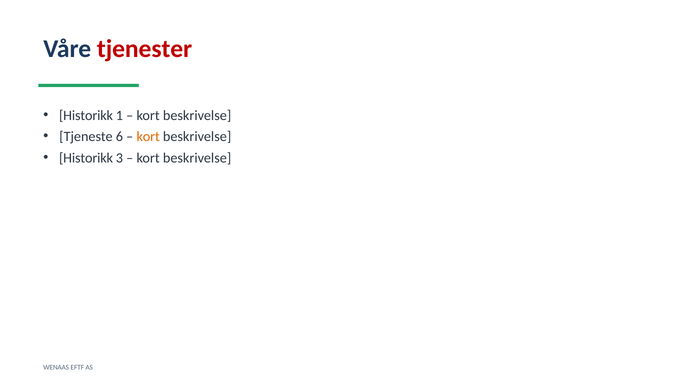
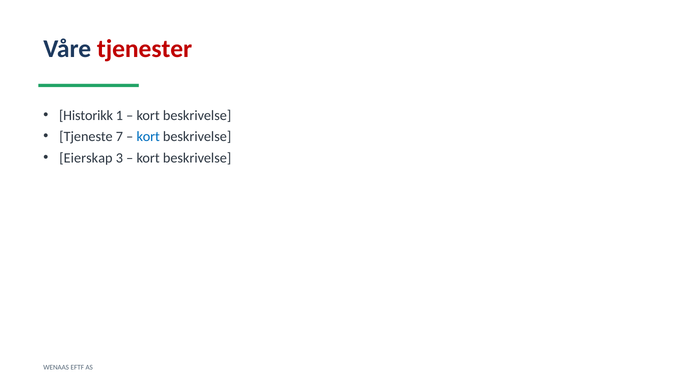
6: 6 -> 7 (119, 137)
kort colour: orange -> blue (148, 137)
Historikk: Historikk -> Eierskap (86, 158)
